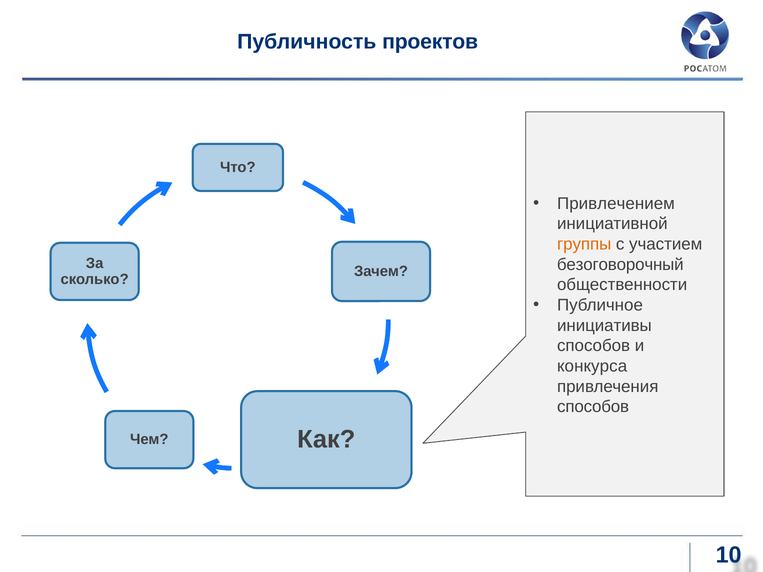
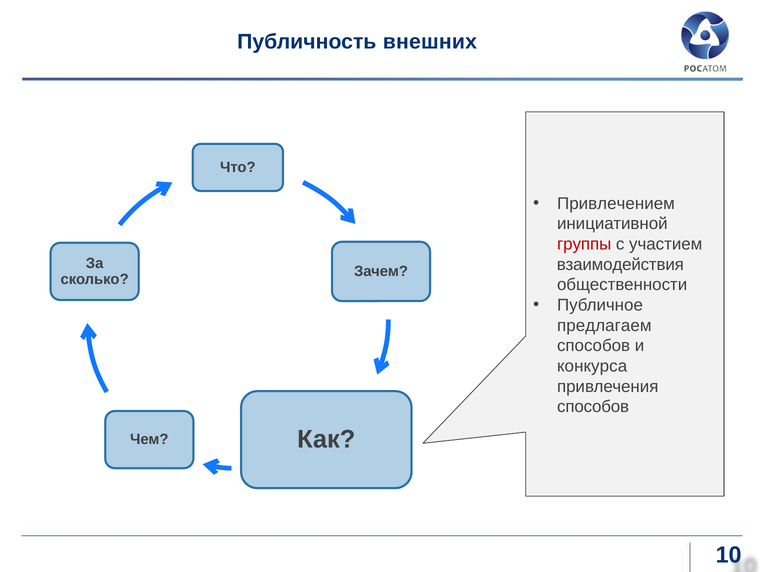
проектов: проектов -> внешних (430, 42)
группы colour: orange -> red (584, 244)
безоговорочный: безоговорочный -> взаимодействия (620, 265)
инициативы: инициативы -> предлагаем (604, 326)
